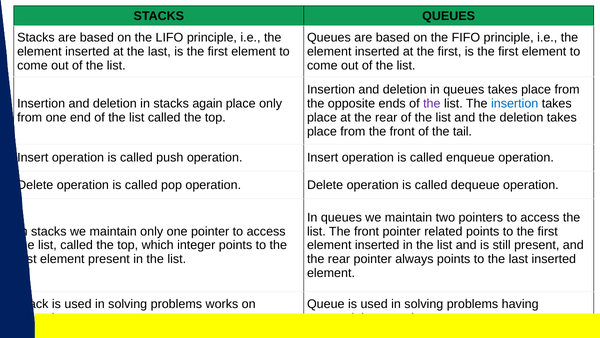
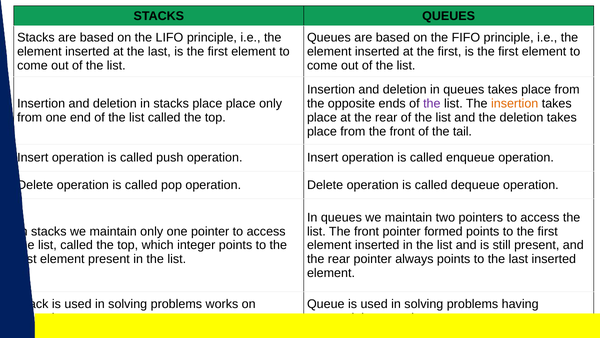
stacks again: again -> place (207, 104)
insertion colour: blue -> orange (515, 104)
related: related -> formed (443, 231)
